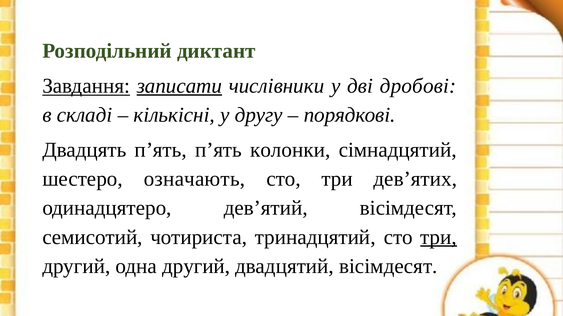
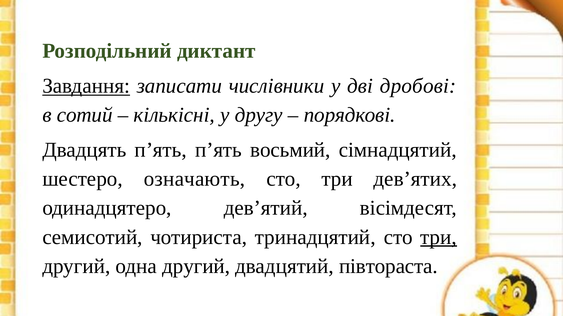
записати underline: present -> none (179, 86)
складі: складі -> сотий (85, 115)
колонки: колонки -> восьмий (290, 150)
двадцятий вісімдесят: вісімдесят -> півтораста (388, 267)
